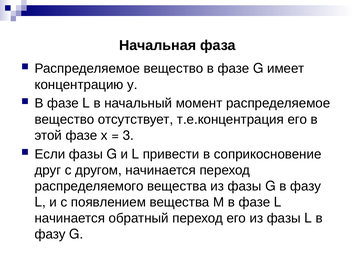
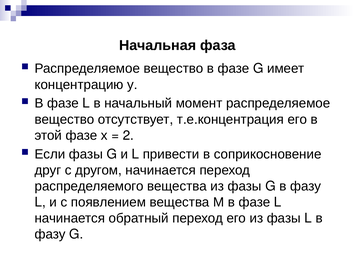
3: 3 -> 2 (128, 135)
